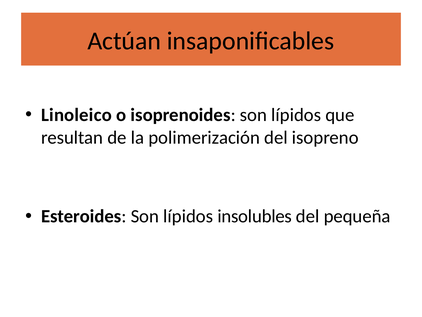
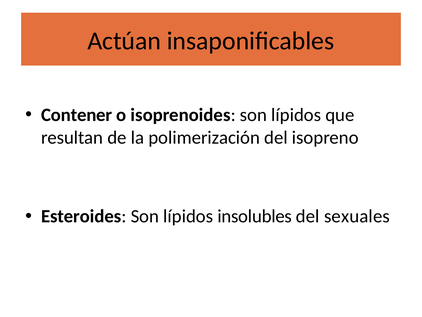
Linoleico: Linoleico -> Contener (77, 115)
pequeña: pequeña -> sexuales (357, 216)
